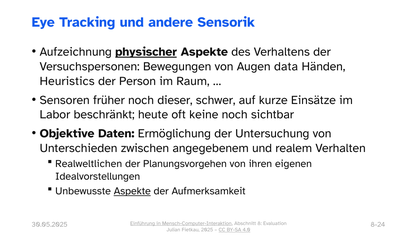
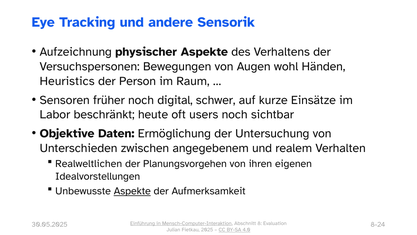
physischer underline: present -> none (146, 52)
data: data -> wohl (286, 66)
dieser: dieser -> digital (175, 100)
keine: keine -> users (204, 114)
